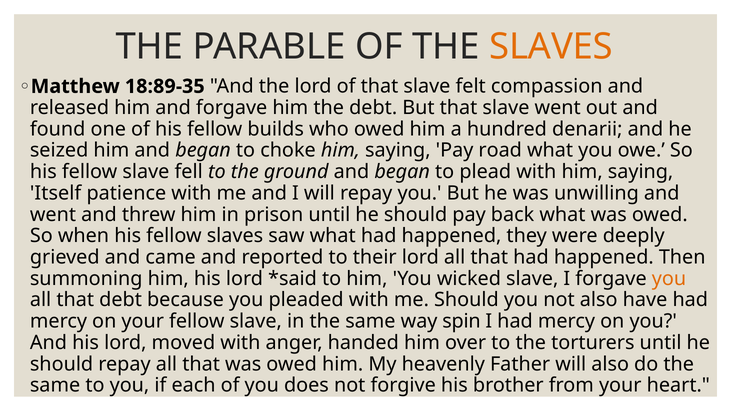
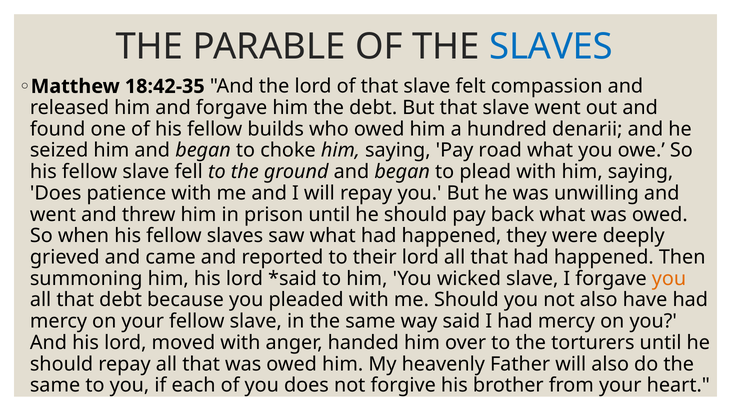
SLAVES colour: orange -> blue (551, 47)
18:89-35: 18:89-35 -> 18:42-35 (165, 86)
Itself: Itself -> Does (56, 193)
spin: spin -> said (461, 321)
